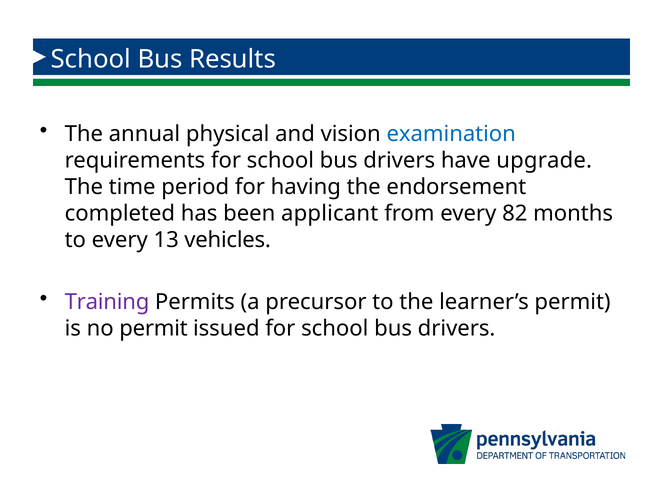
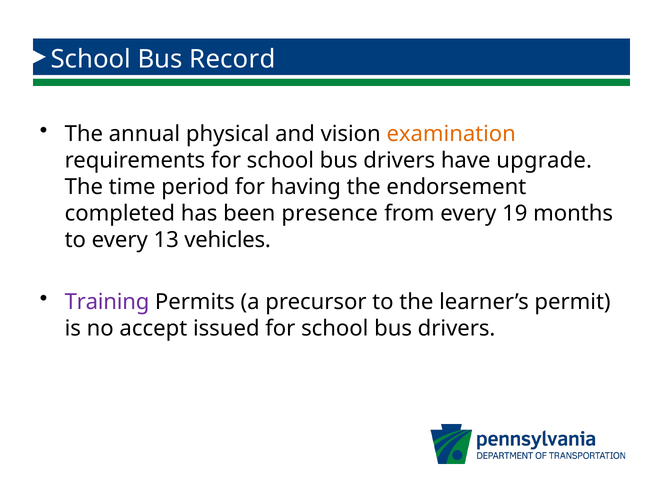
Results: Results -> Record (232, 59)
examination colour: blue -> orange (451, 134)
applicant: applicant -> presence (330, 214)
82: 82 -> 19 (515, 214)
no permit: permit -> accept (153, 329)
